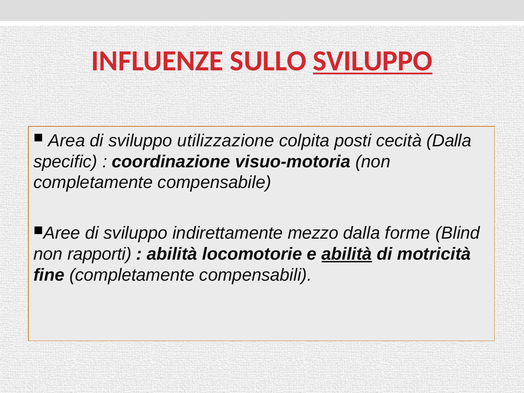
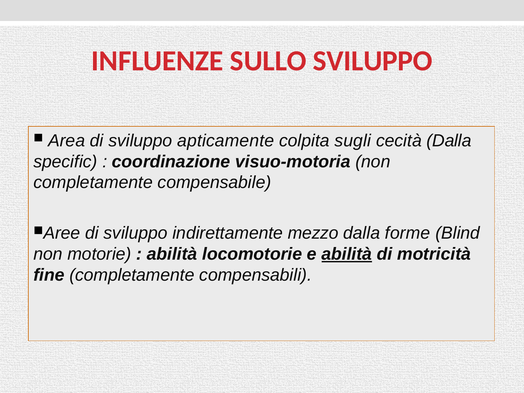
SVILUPPO underline: present -> none (373, 61)
utilizzazione: utilizzazione -> apticamente (226, 141)
posti: posti -> sugli (353, 141)
rapporti: rapporti -> motorie (99, 254)
